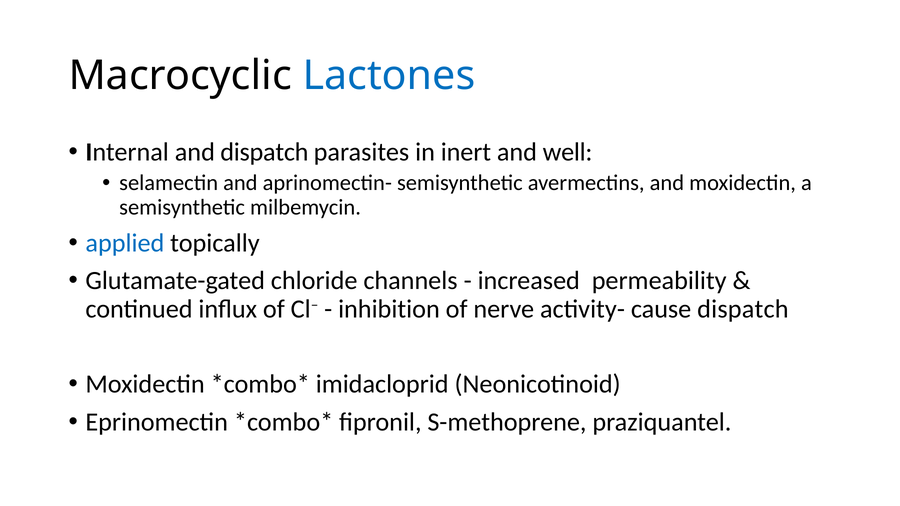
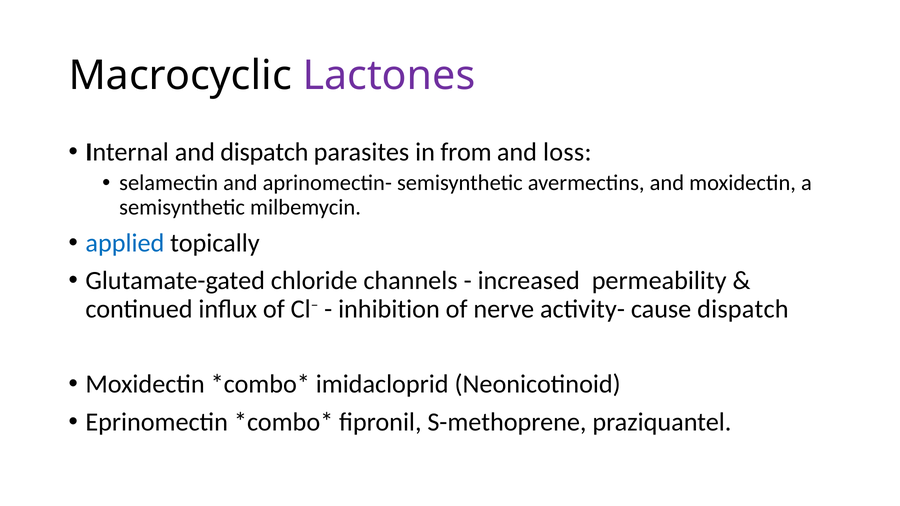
Lactones colour: blue -> purple (389, 76)
inert: inert -> from (466, 152)
well: well -> loss (567, 152)
